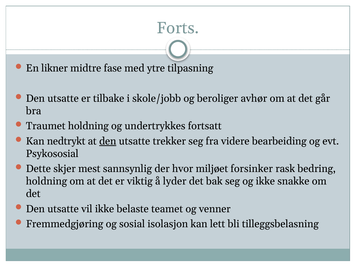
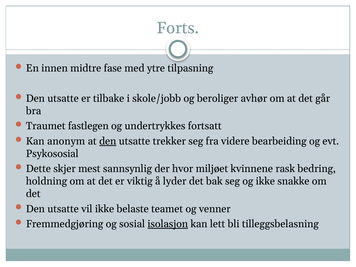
likner: likner -> innen (55, 68)
Traumet holdning: holdning -> fastlegen (88, 126)
nedtrykt: nedtrykt -> anonym (66, 141)
forsinker: forsinker -> kvinnene (252, 169)
isolasjon underline: none -> present (168, 224)
